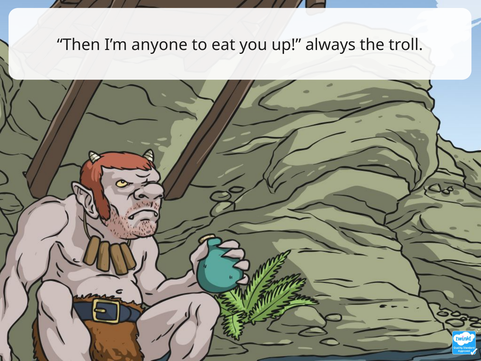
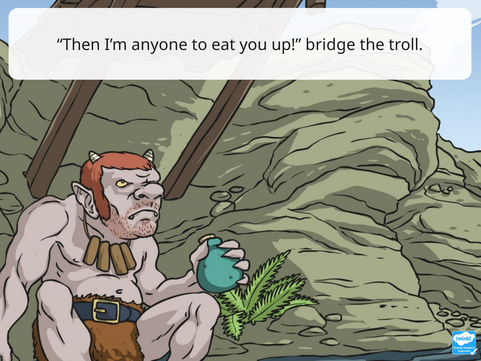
always: always -> bridge (330, 45)
